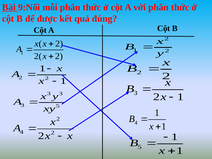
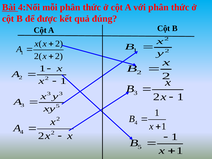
9:Nối: 9:Nối -> 4:Nối (29, 7)
